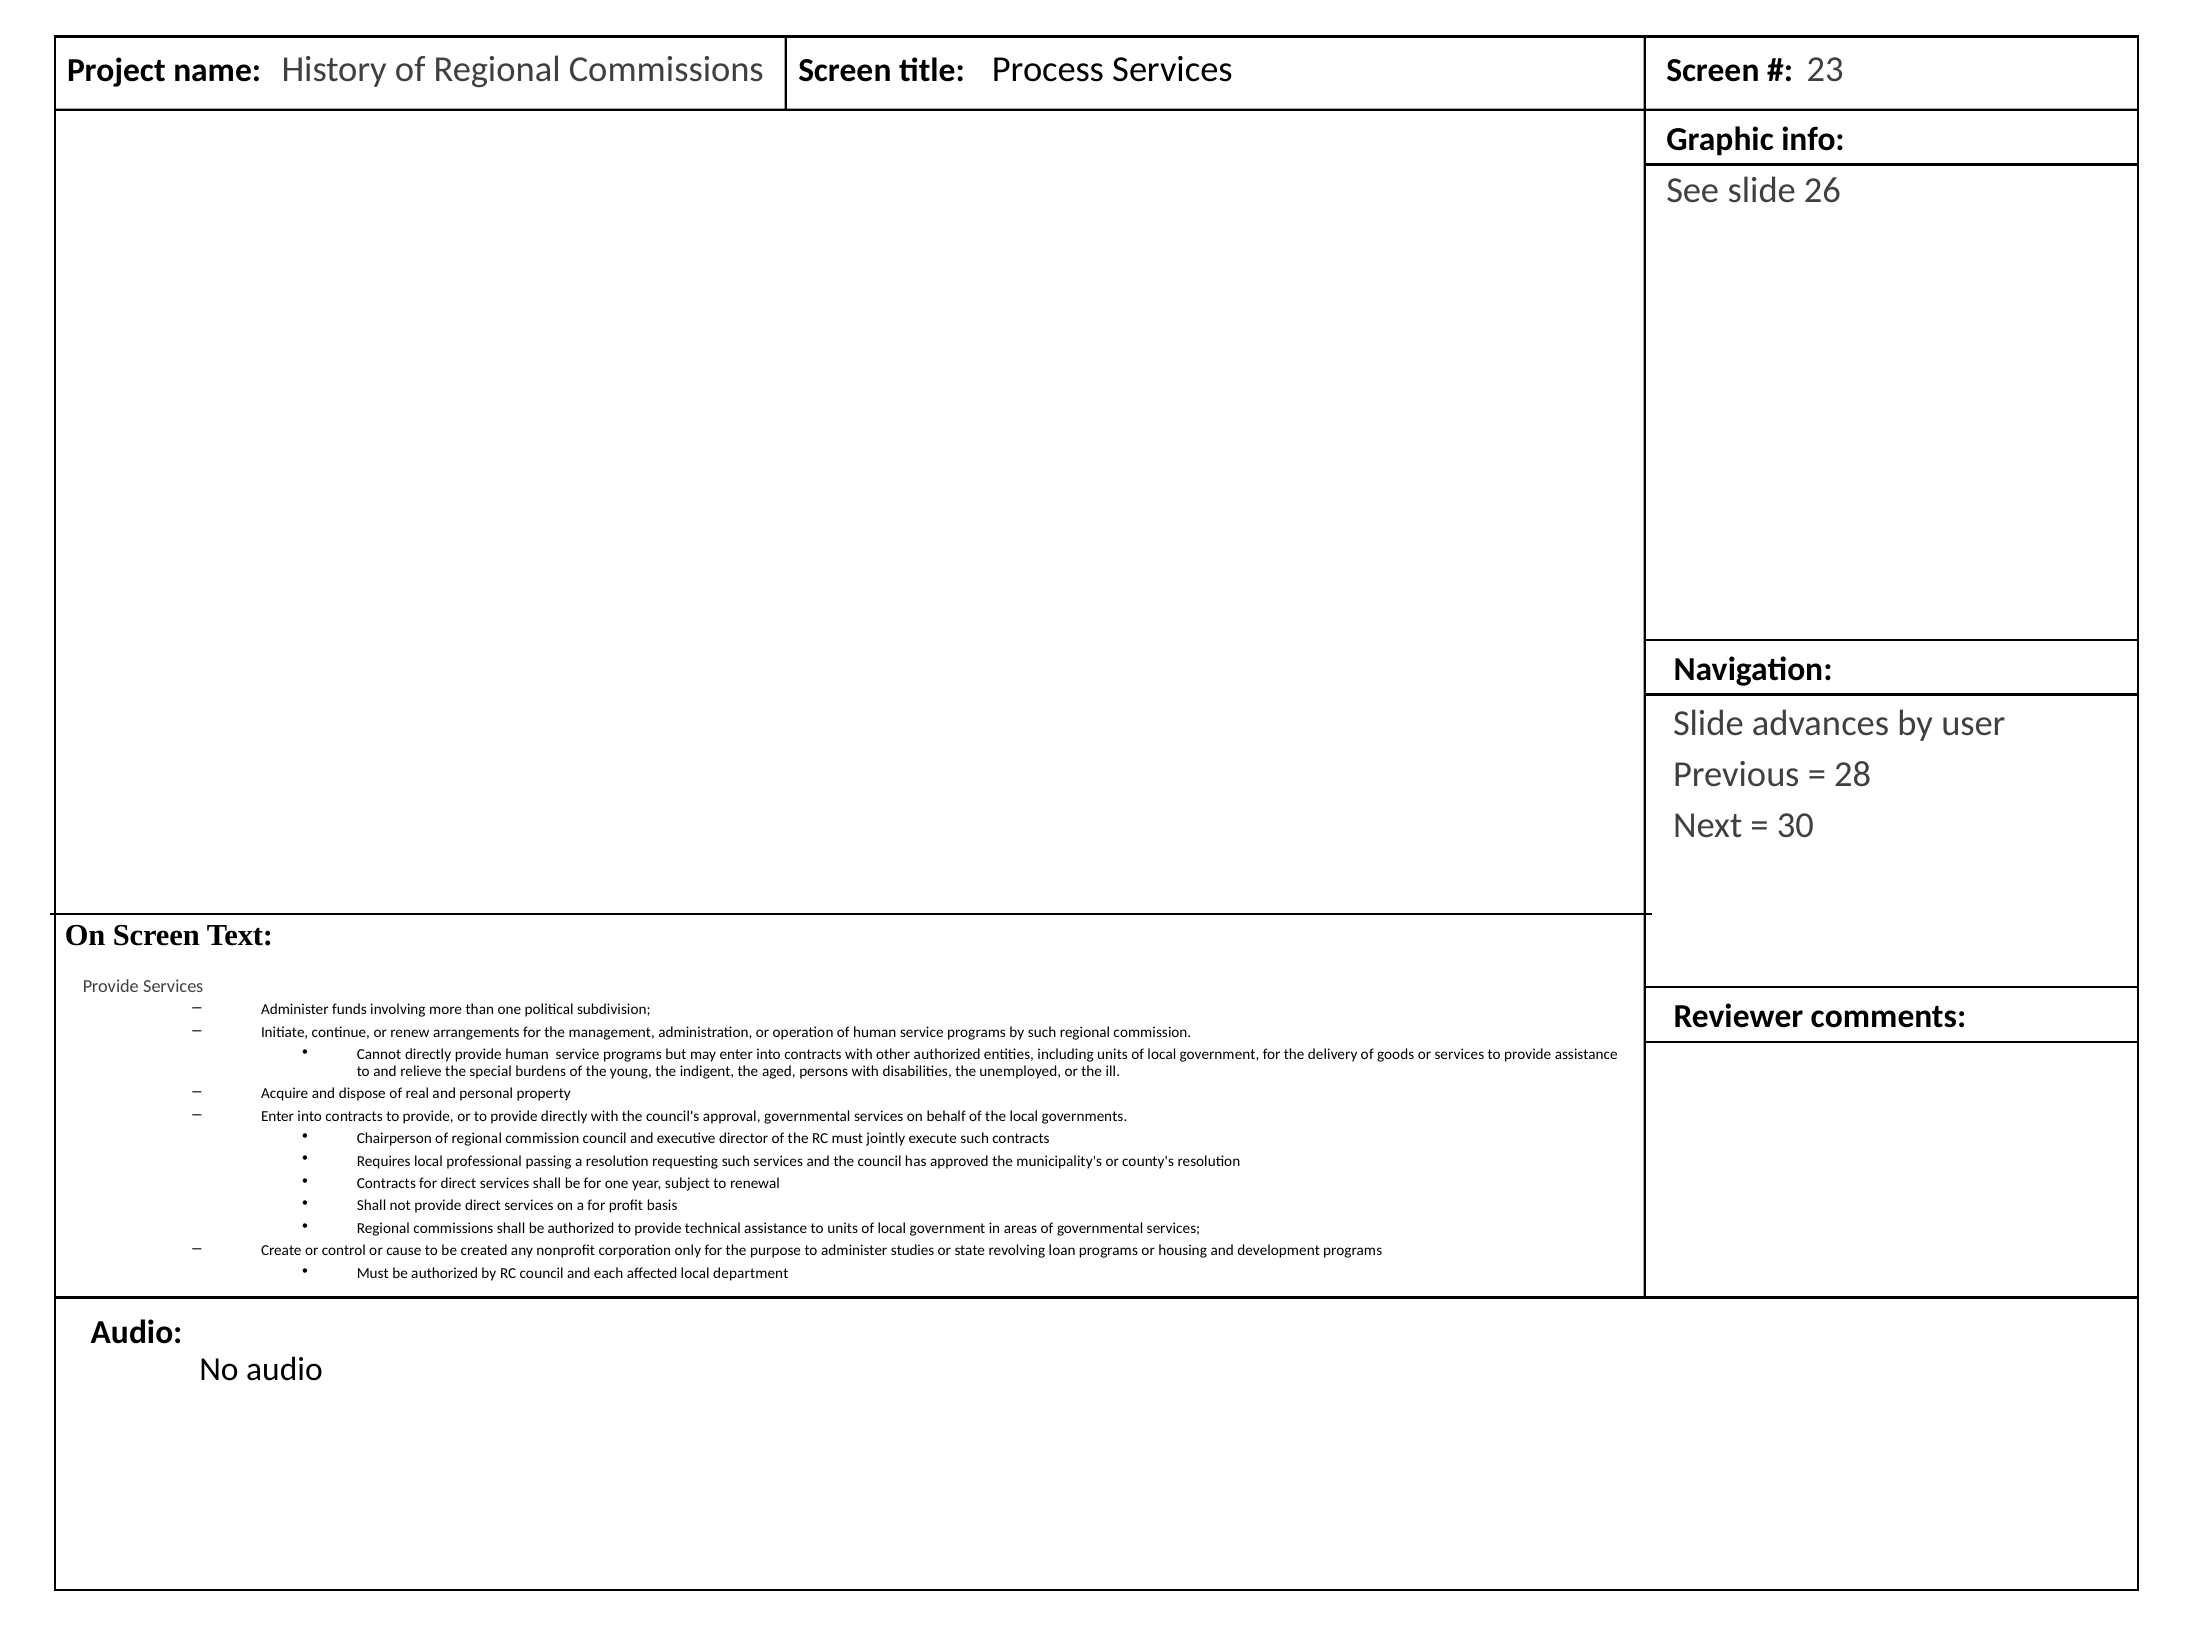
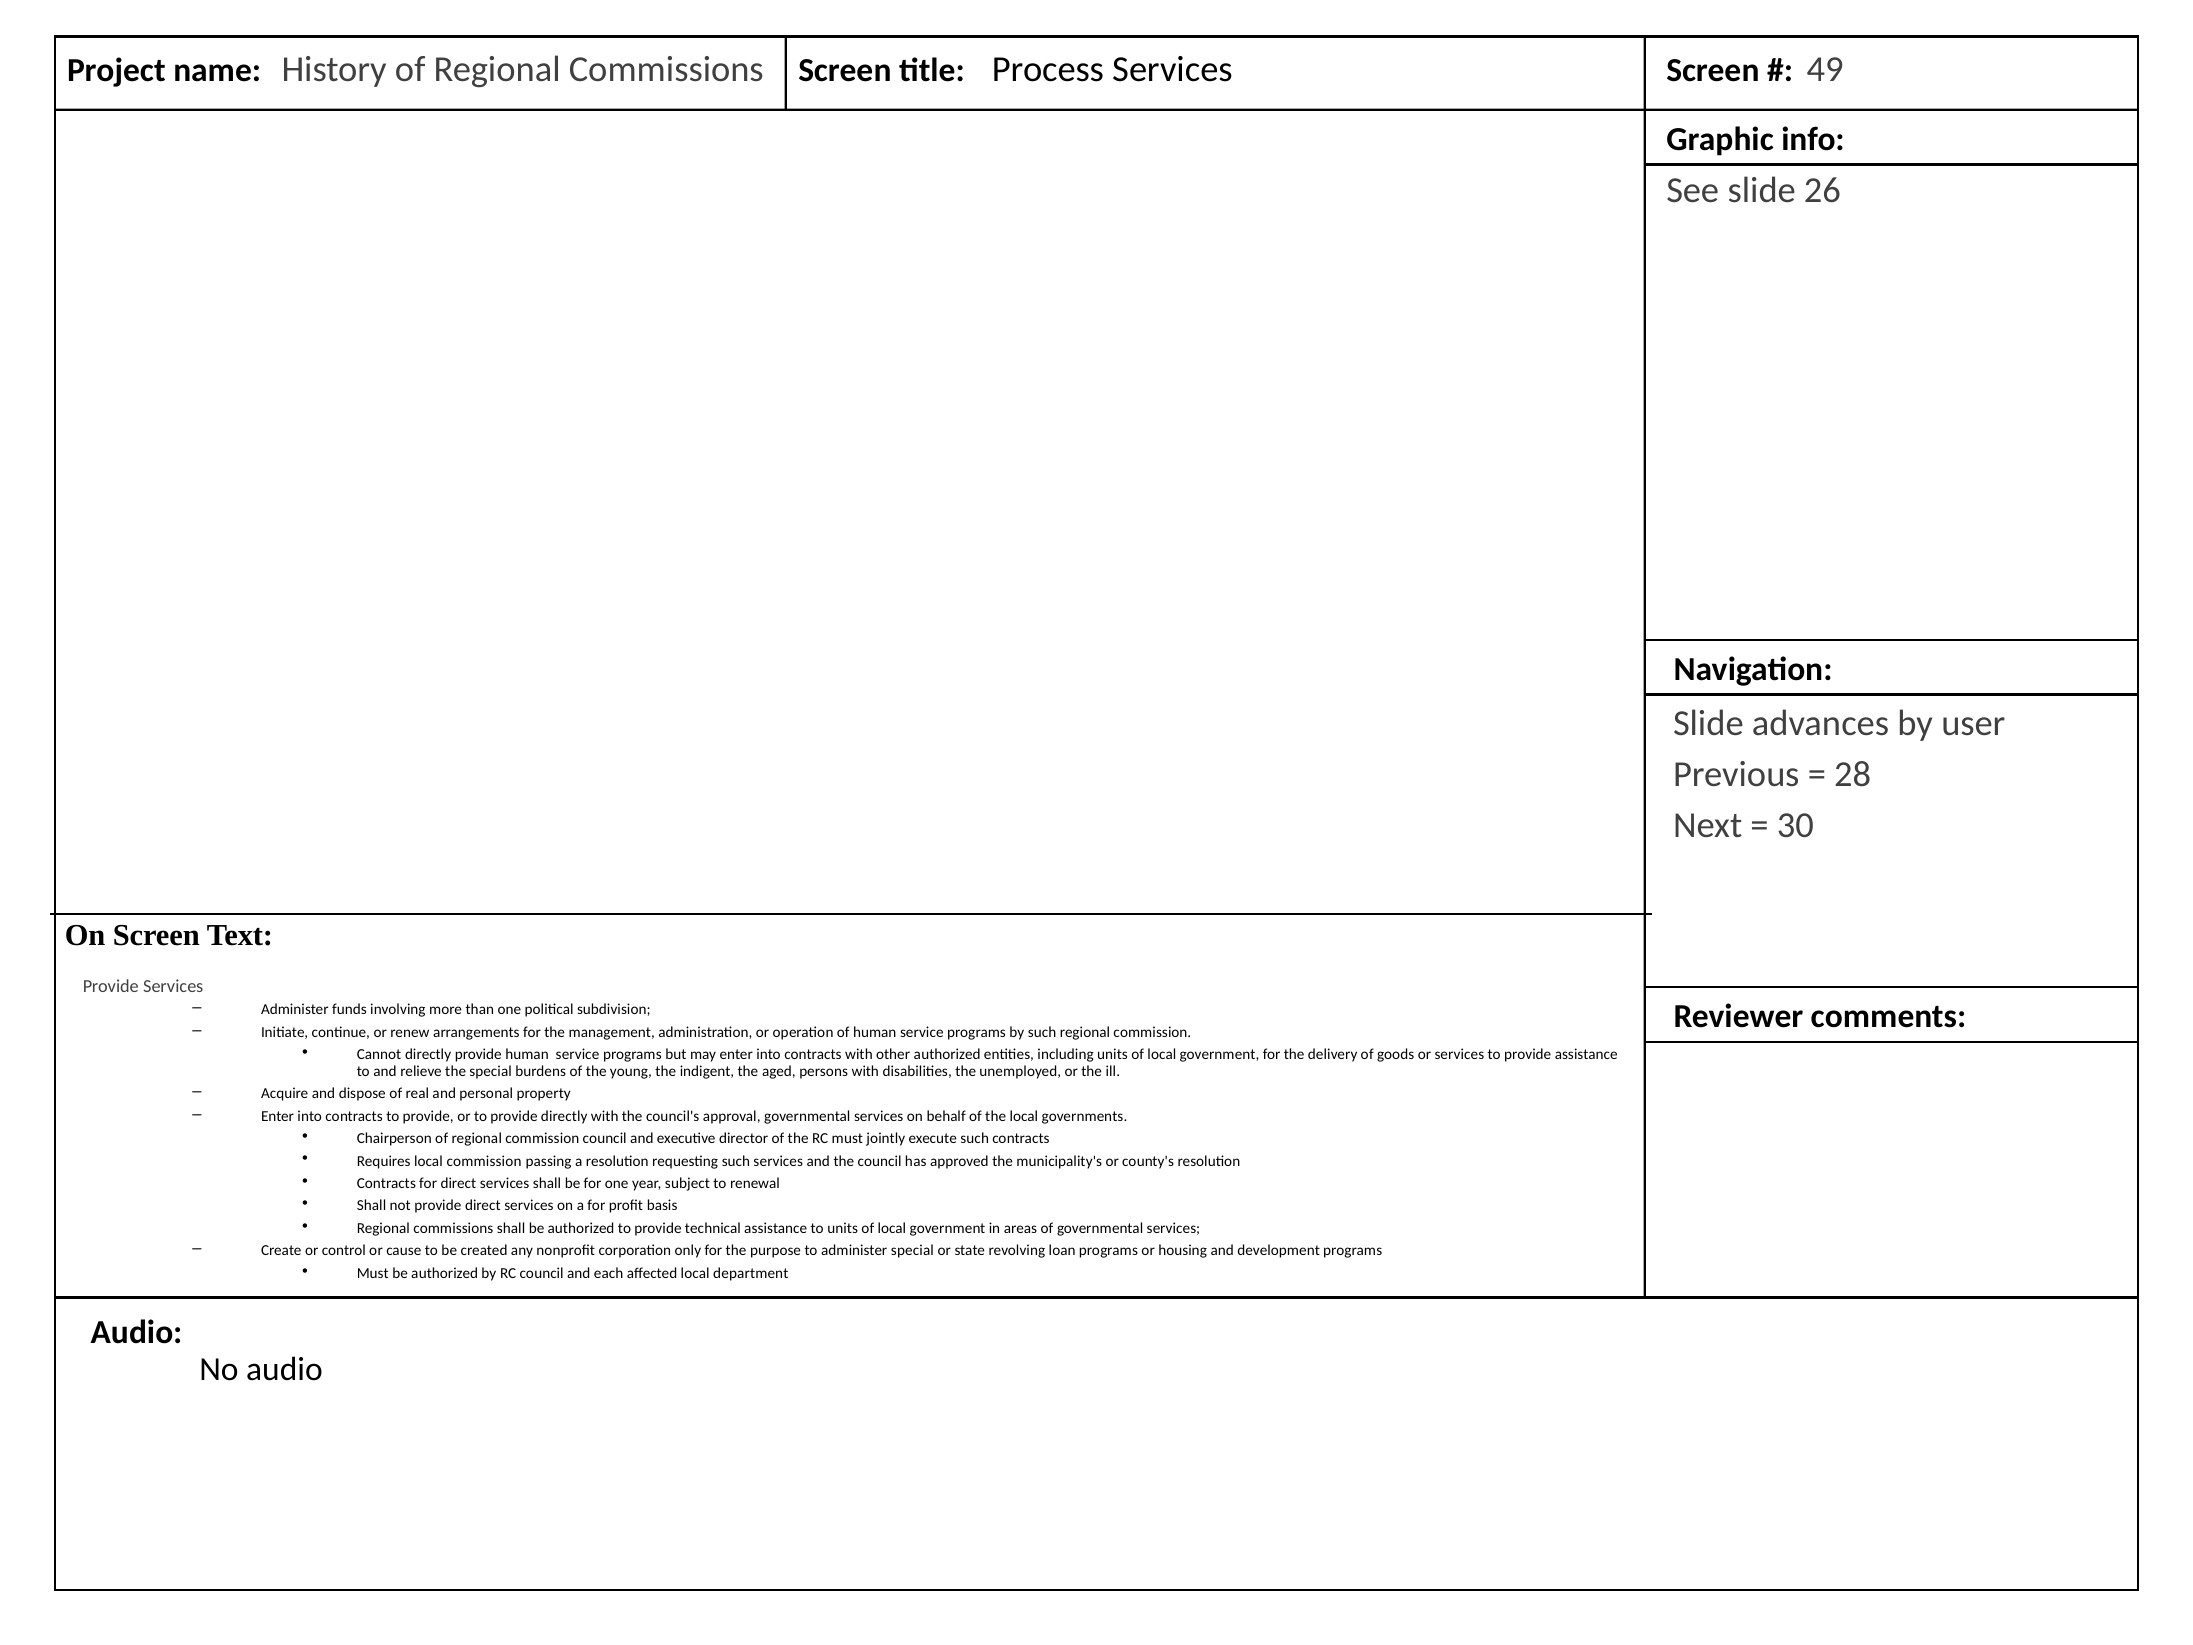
23: 23 -> 49 (1825, 69)
local professional: professional -> commission (484, 1161)
administer studies: studies -> special (912, 1251)
